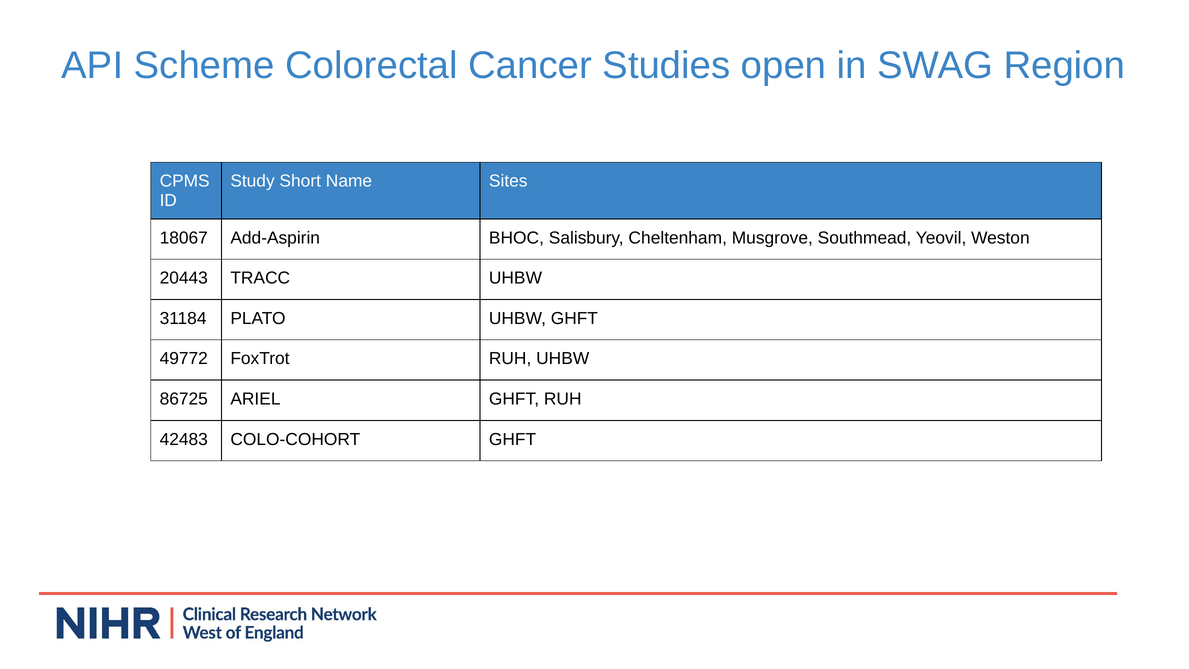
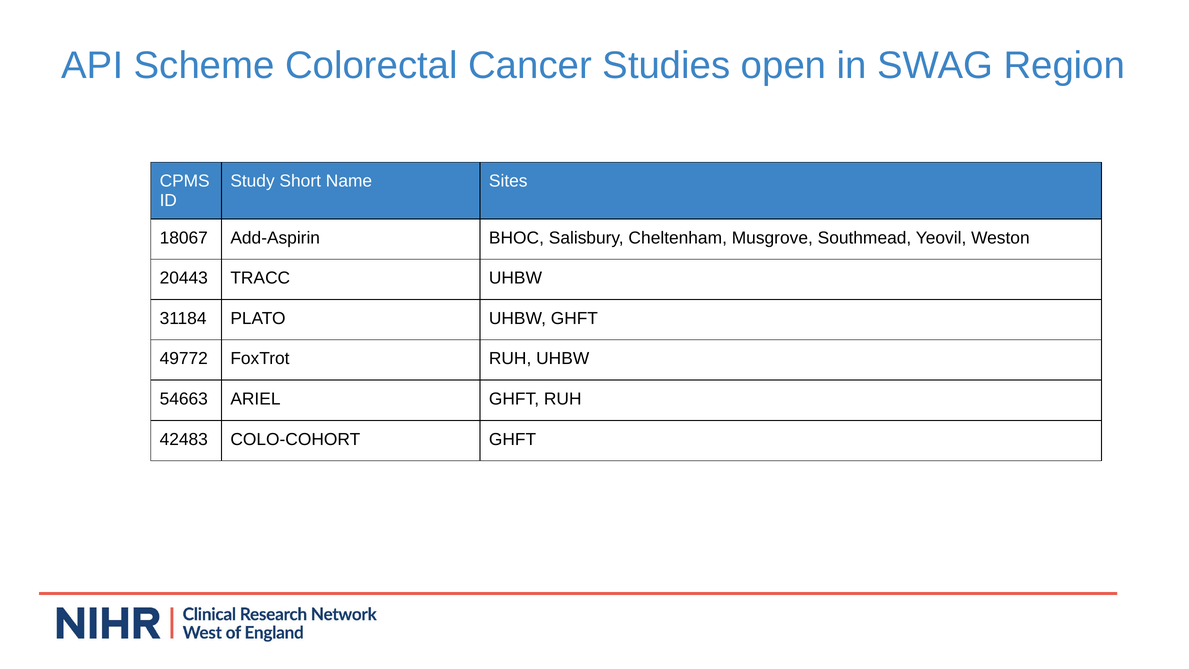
86725: 86725 -> 54663 (184, 399)
